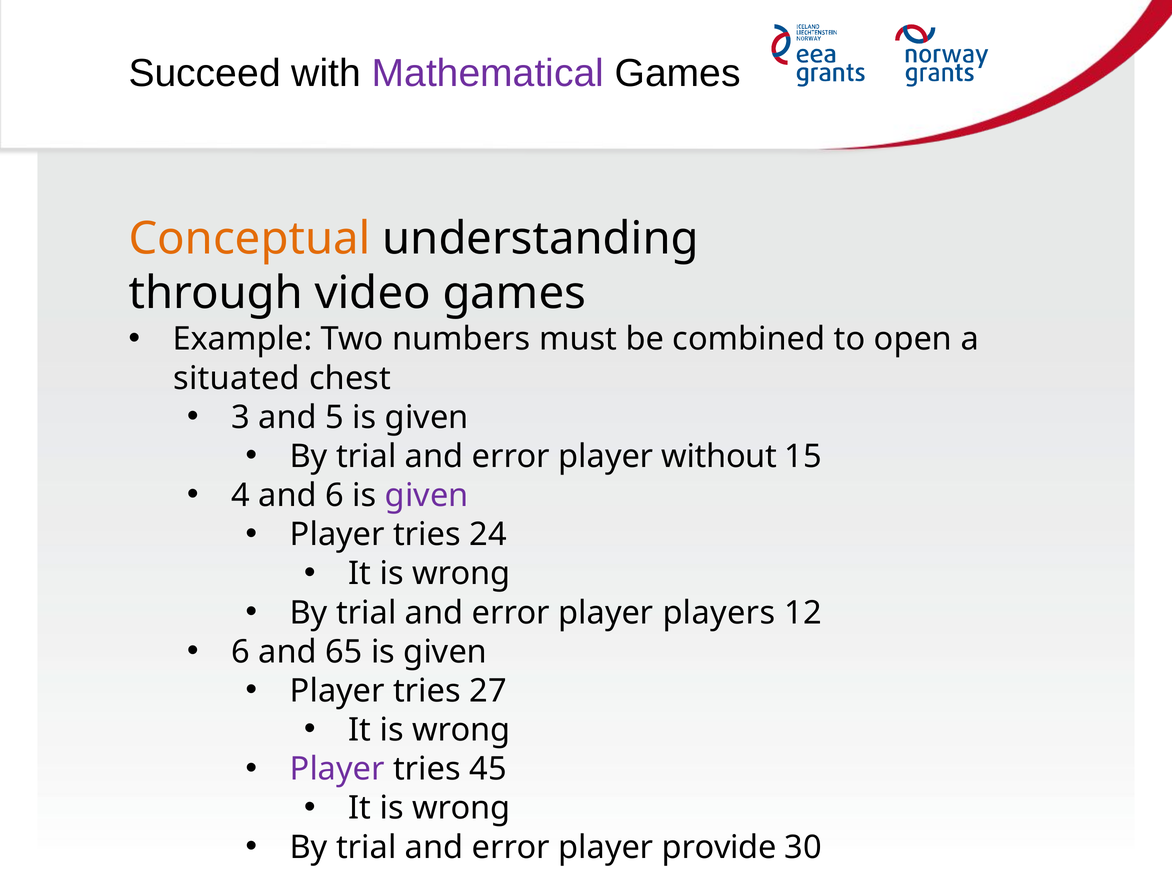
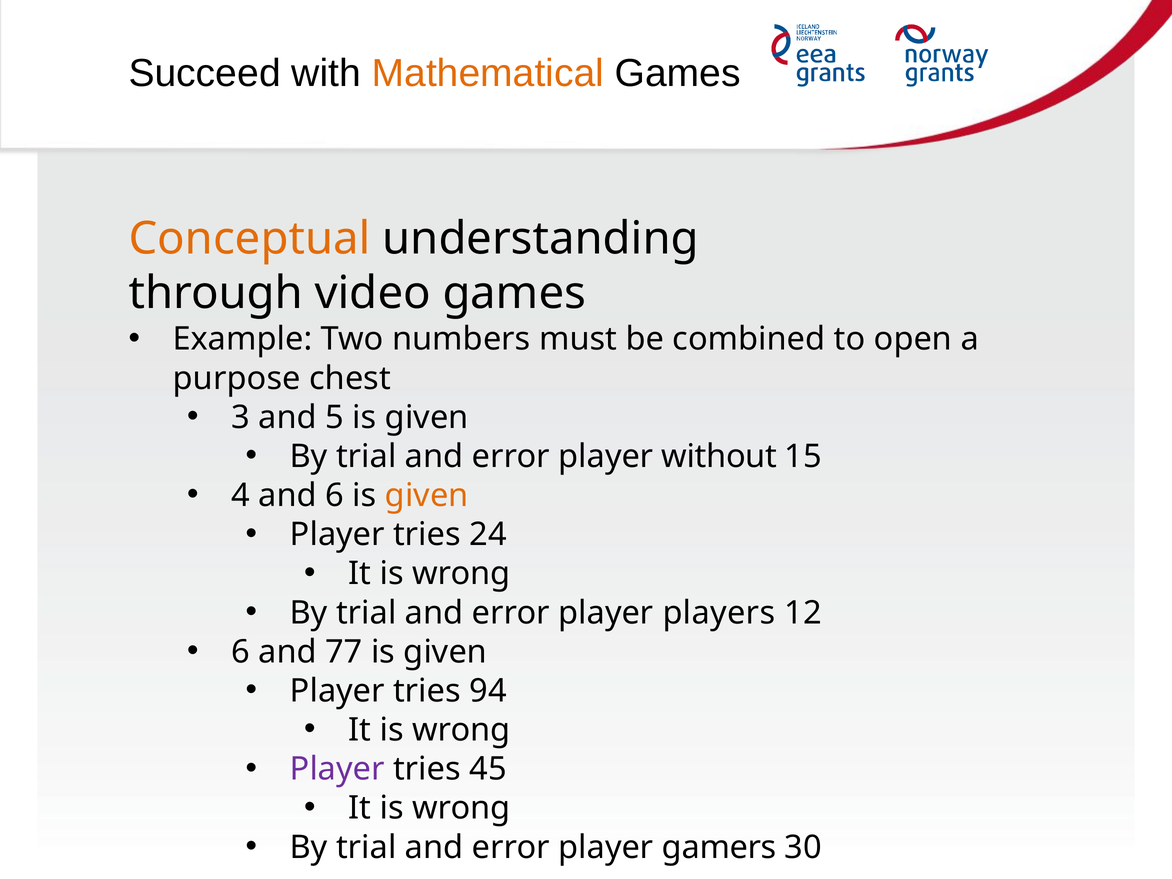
Mathematical colour: purple -> orange (488, 73)
situated: situated -> purpose (237, 378)
given colour: purple -> orange (427, 496)
65: 65 -> 77 (344, 652)
27: 27 -> 94 (488, 691)
provide: provide -> gamers (719, 847)
